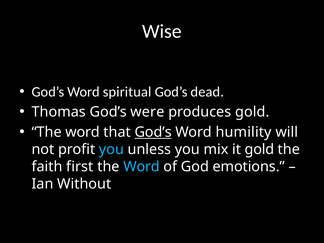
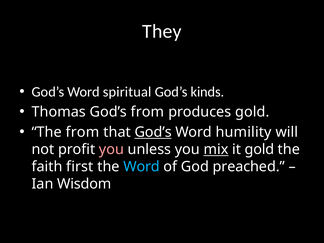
Wise: Wise -> They (162, 31)
dead: dead -> kinds (207, 92)
God’s were: were -> from (147, 112)
word: word -> from (82, 132)
you colour: light blue -> pink (111, 149)
mix underline: none -> present (216, 149)
emotions: emotions -> preached (249, 167)
Without: Without -> Wisdom (84, 184)
